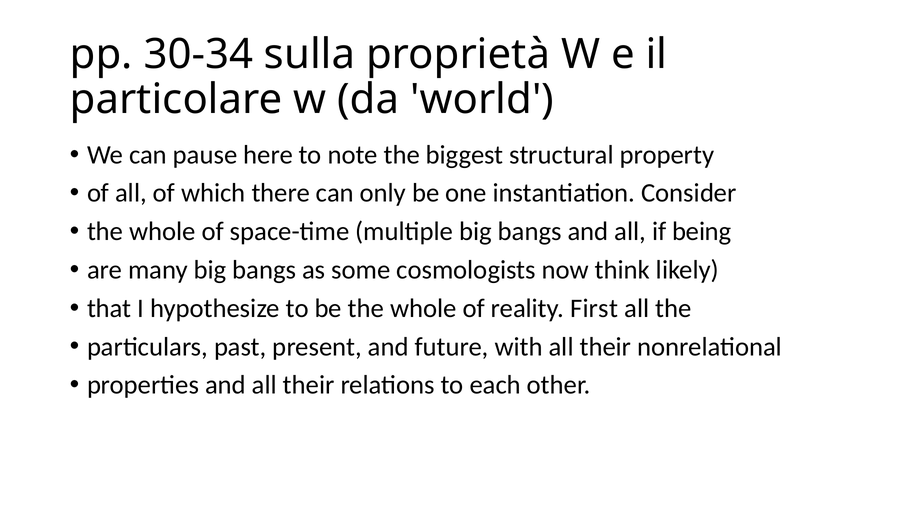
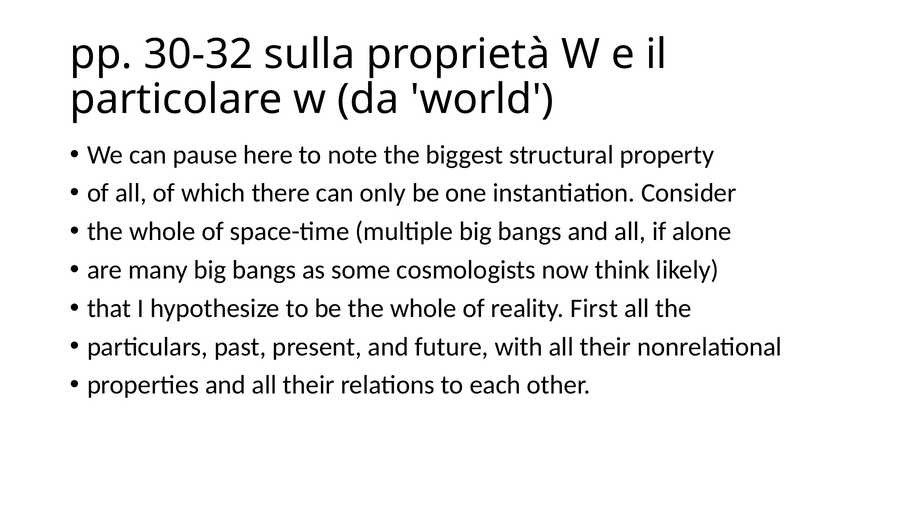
30-34: 30-34 -> 30-32 (198, 54)
being: being -> alone (702, 232)
